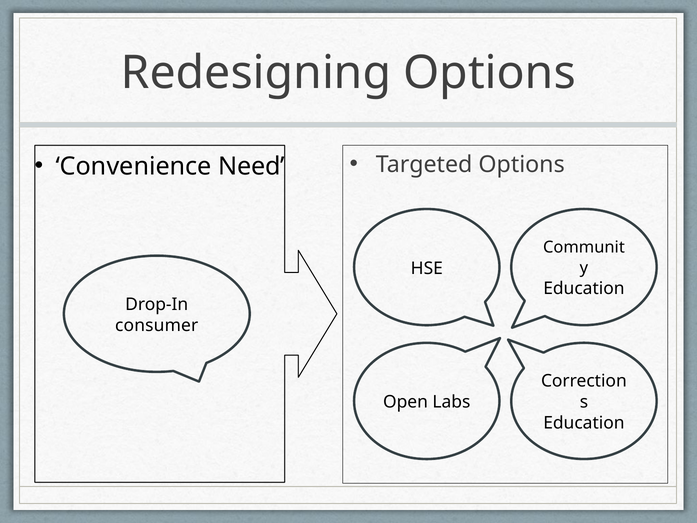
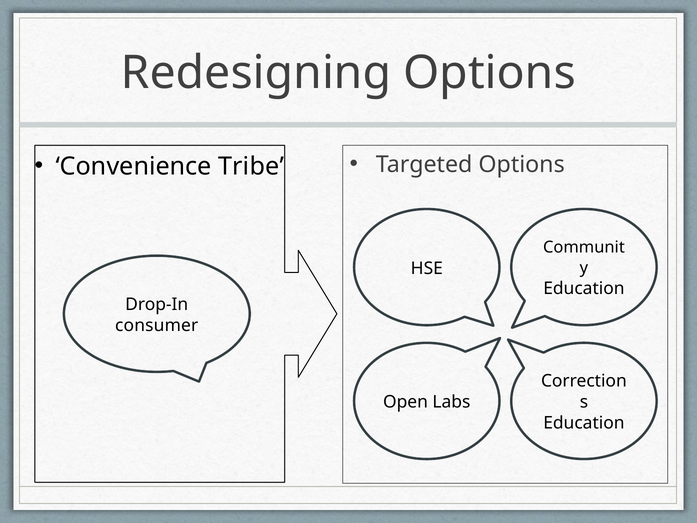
Need: Need -> Tribe (251, 166)
